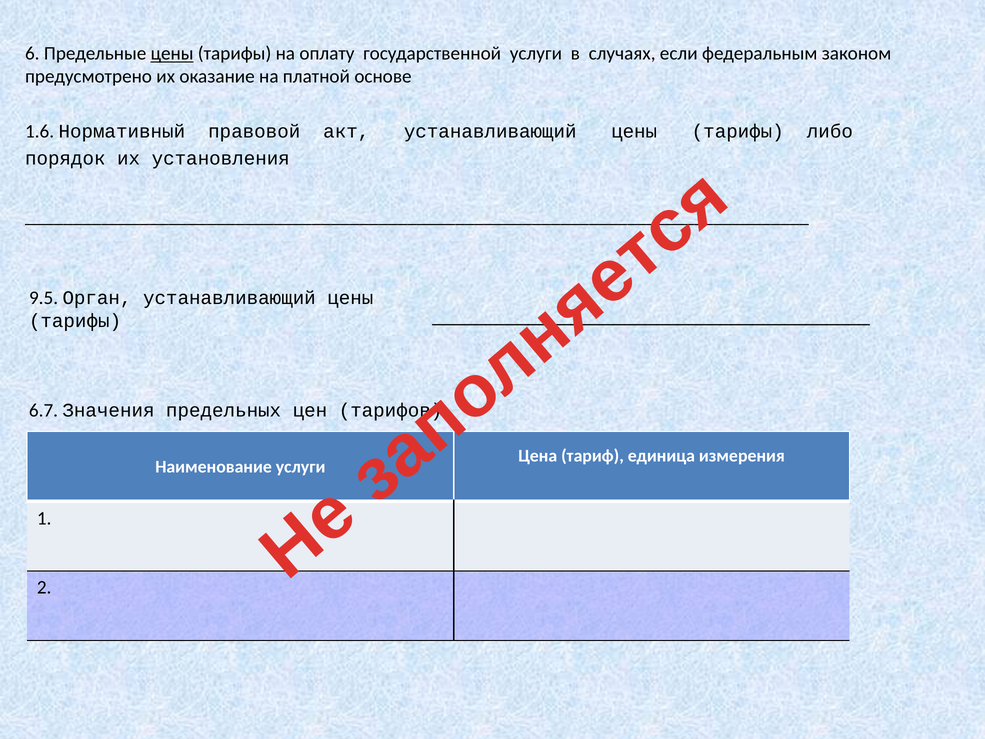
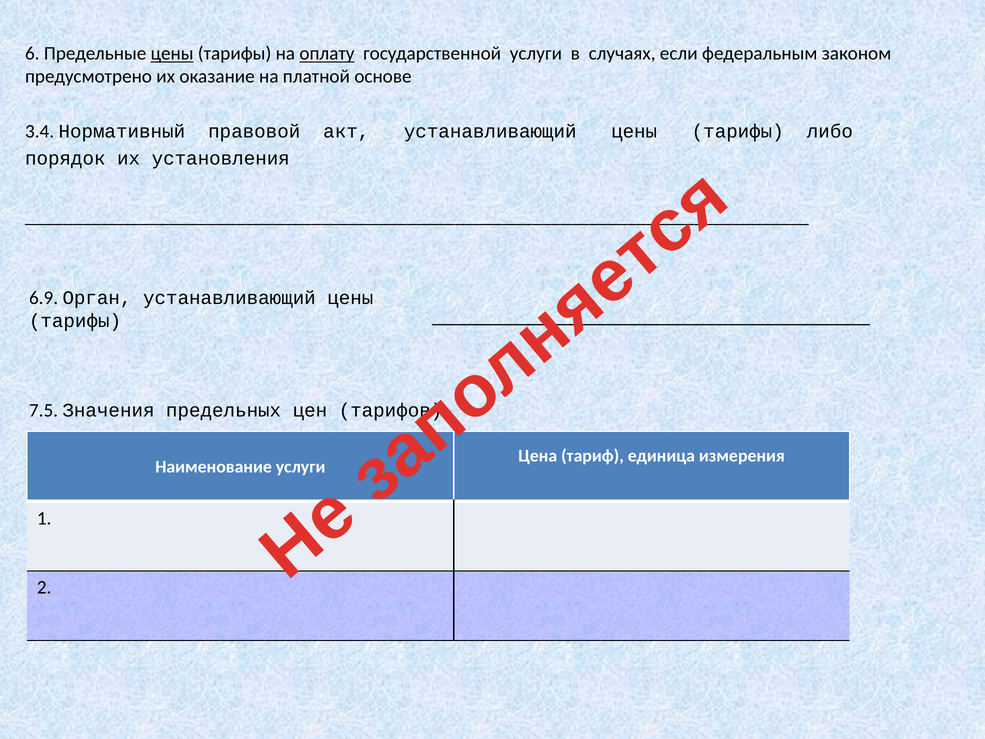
оплату underline: none -> present (327, 54)
1.6: 1.6 -> 3.4 (40, 131)
9.5: 9.5 -> 6.9 (44, 298)
6.7: 6.7 -> 7.5 (44, 410)
